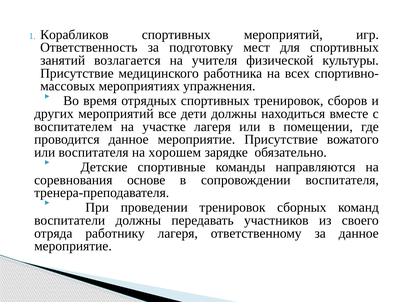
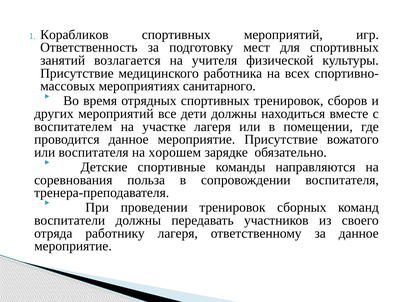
упражнения: упражнения -> санитарного (219, 86)
основе: основе -> польза (146, 180)
